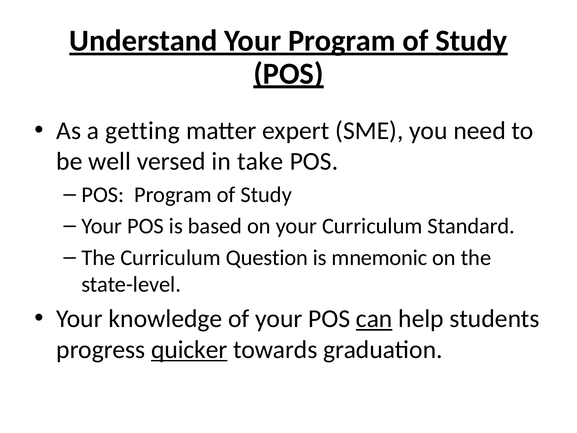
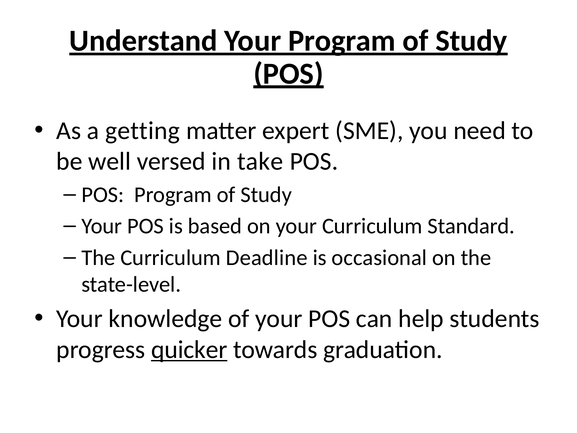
Question: Question -> Deadline (267, 257)
mnemonic: mnemonic -> occasional (379, 257)
can underline: present -> none (374, 319)
